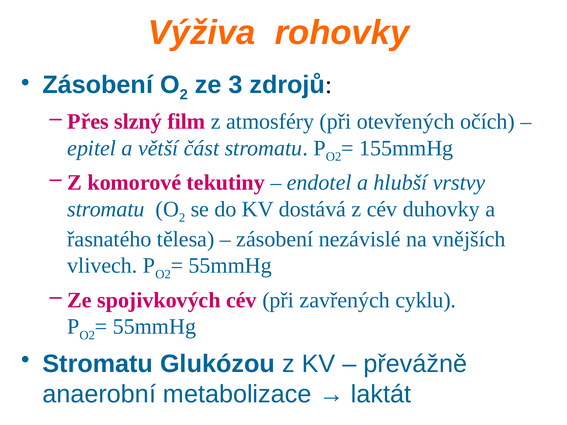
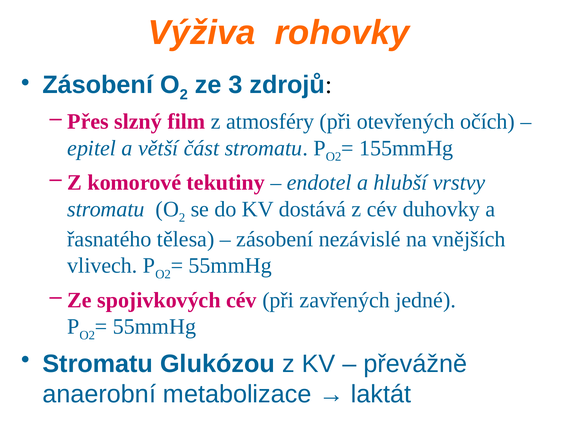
cyklu: cyklu -> jedné (426, 300)
